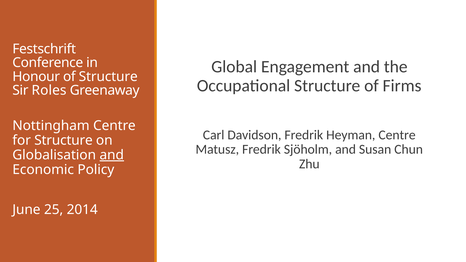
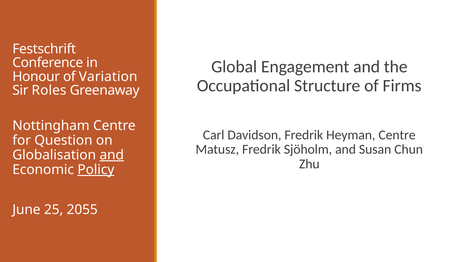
of Structure: Structure -> Variation (108, 77)
for Structure: Structure -> Question (63, 140)
Policy underline: none -> present (96, 170)
2014: 2014 -> 2055 (82, 210)
